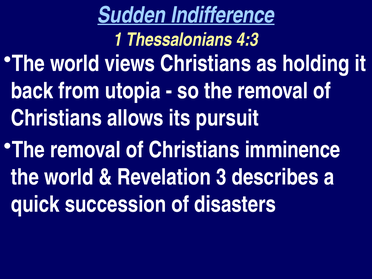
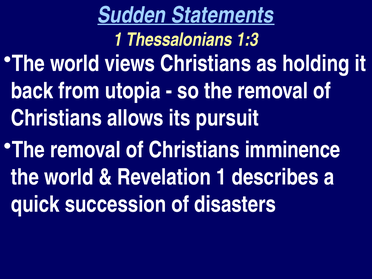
Indifference: Indifference -> Statements (223, 15)
4:3: 4:3 -> 1:3 (247, 40)
Revelation 3: 3 -> 1 (221, 177)
